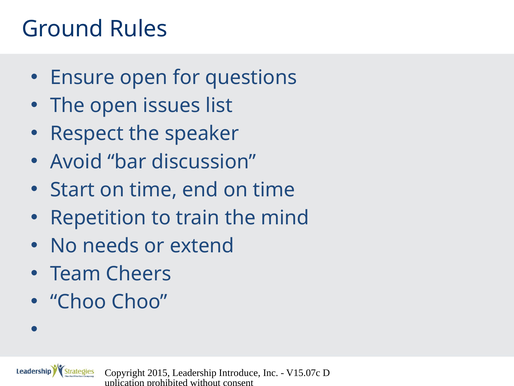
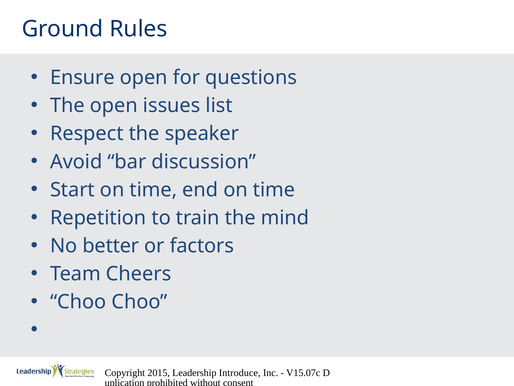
needs: needs -> better (111, 246)
extend: extend -> factors (202, 246)
